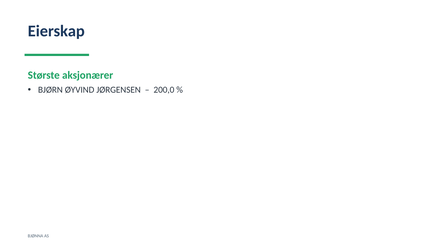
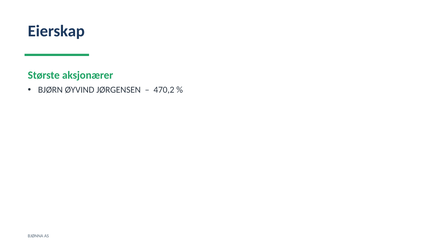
200,0: 200,0 -> 470,2 (164, 90)
